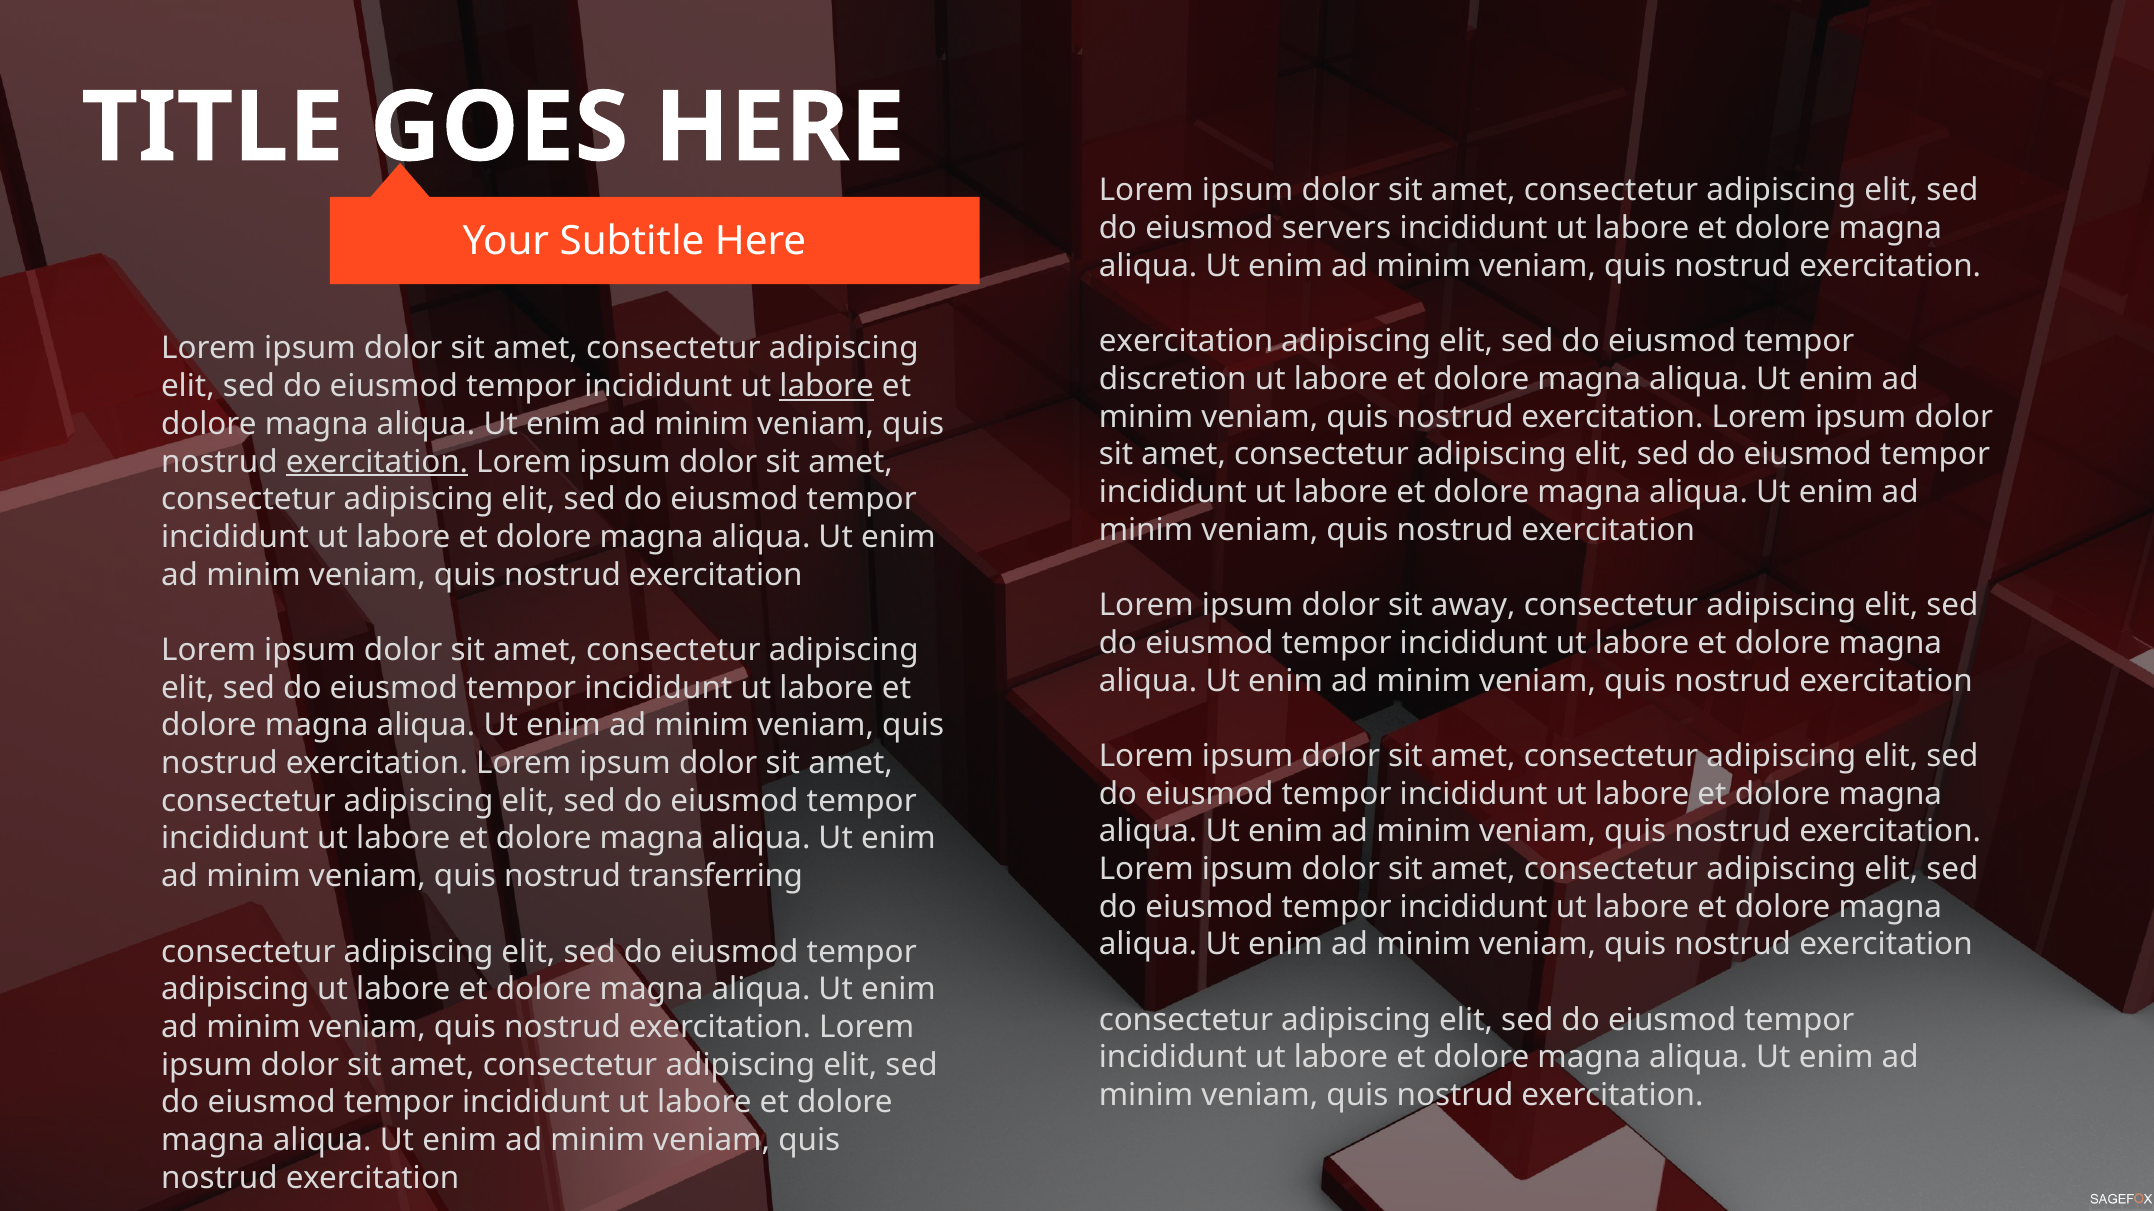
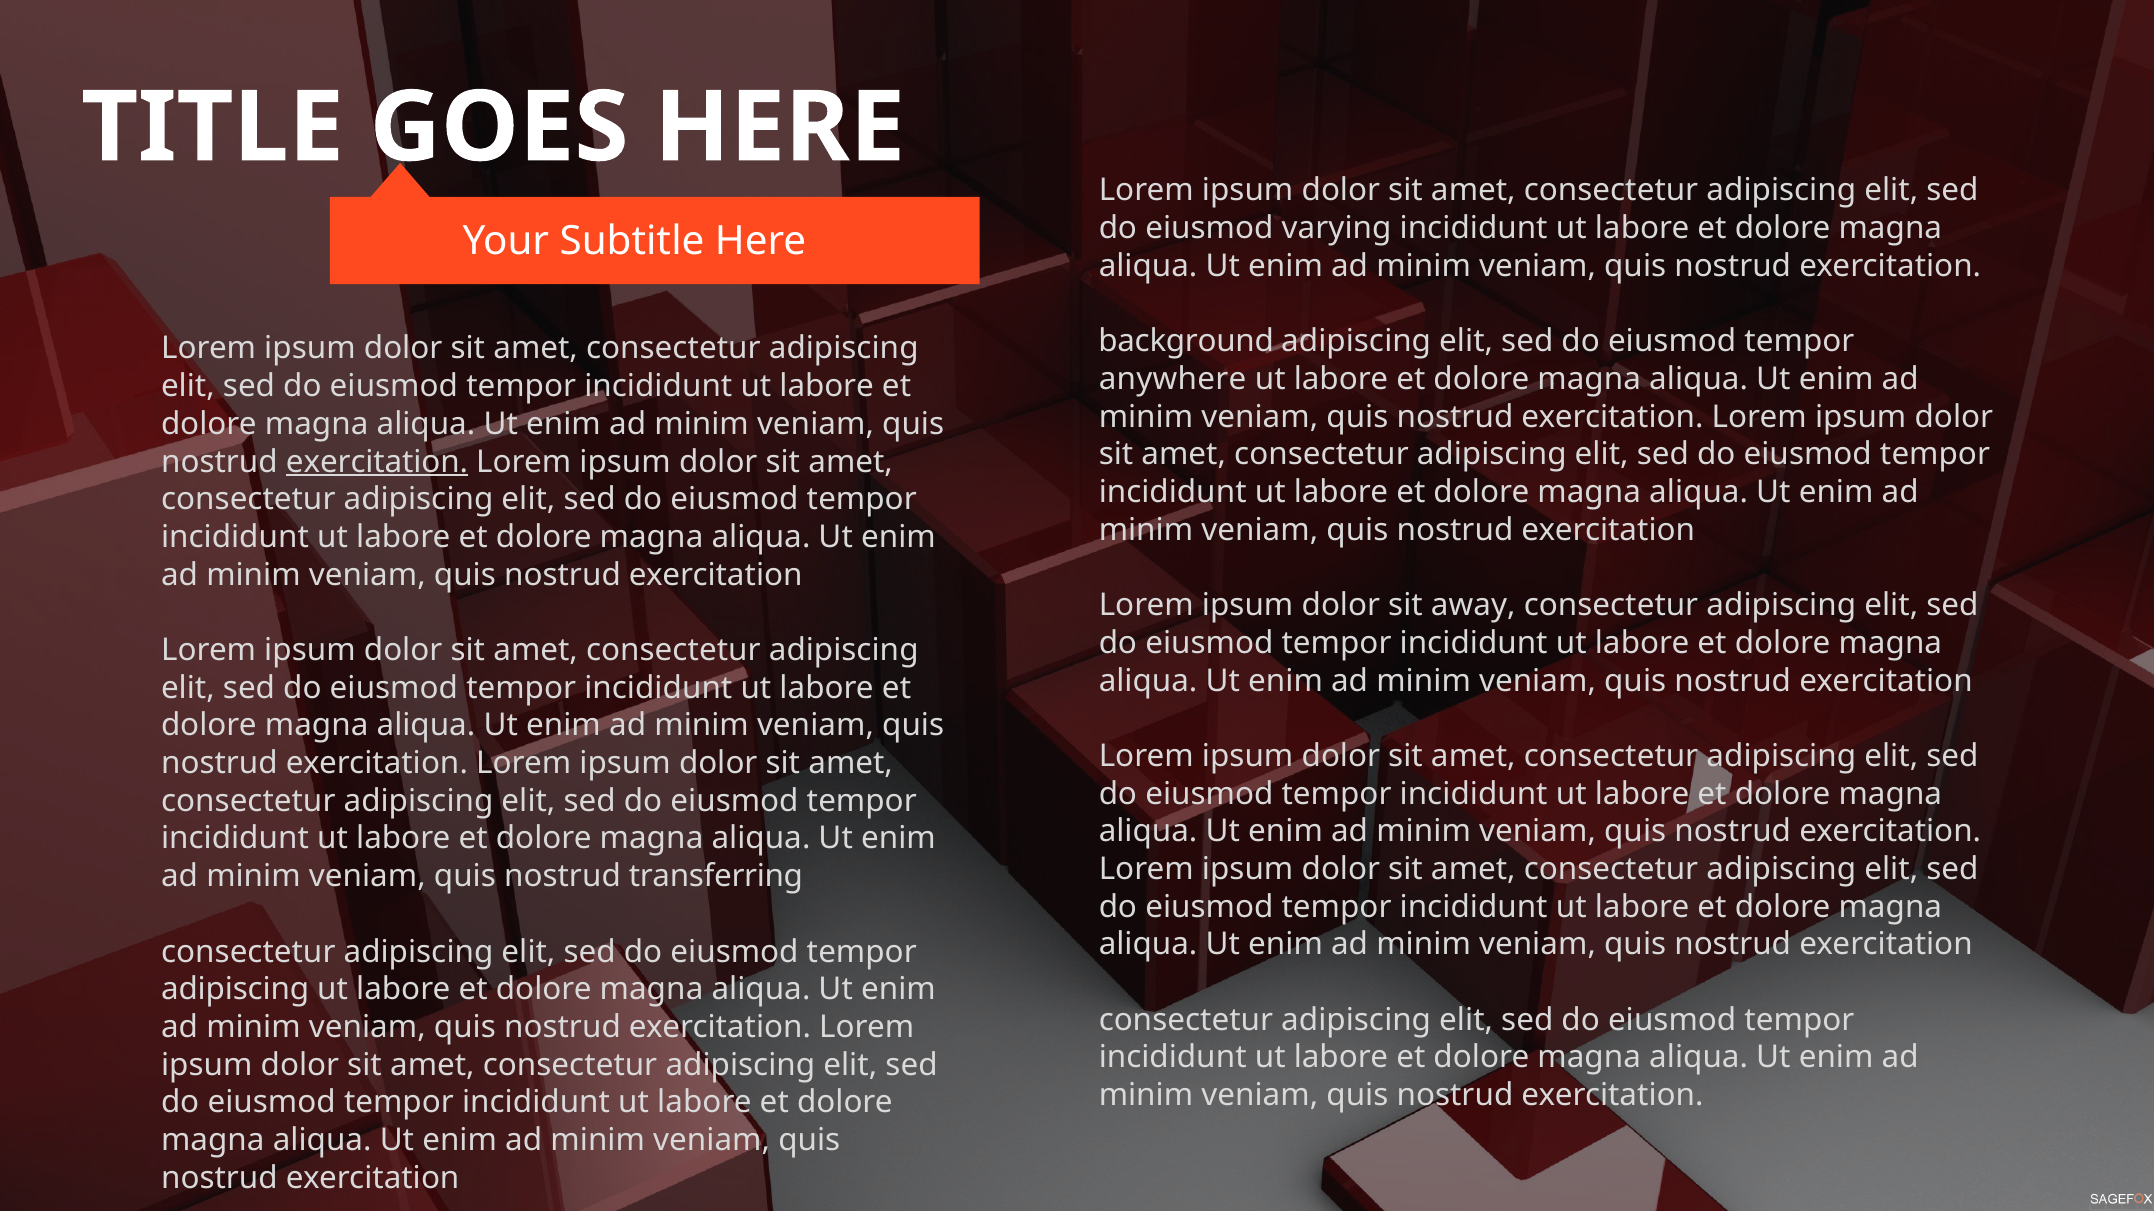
servers: servers -> varying (1337, 228)
exercitation: exercitation -> background (1186, 342)
discretion: discretion -> anywhere (1173, 379)
labore underline: present -> none (827, 386)
